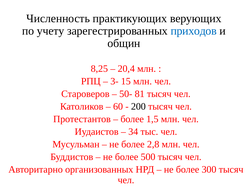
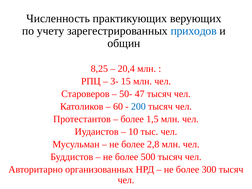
81: 81 -> 47 (140, 94)
200 colour: black -> blue (138, 106)
34: 34 -> 10 (133, 132)
